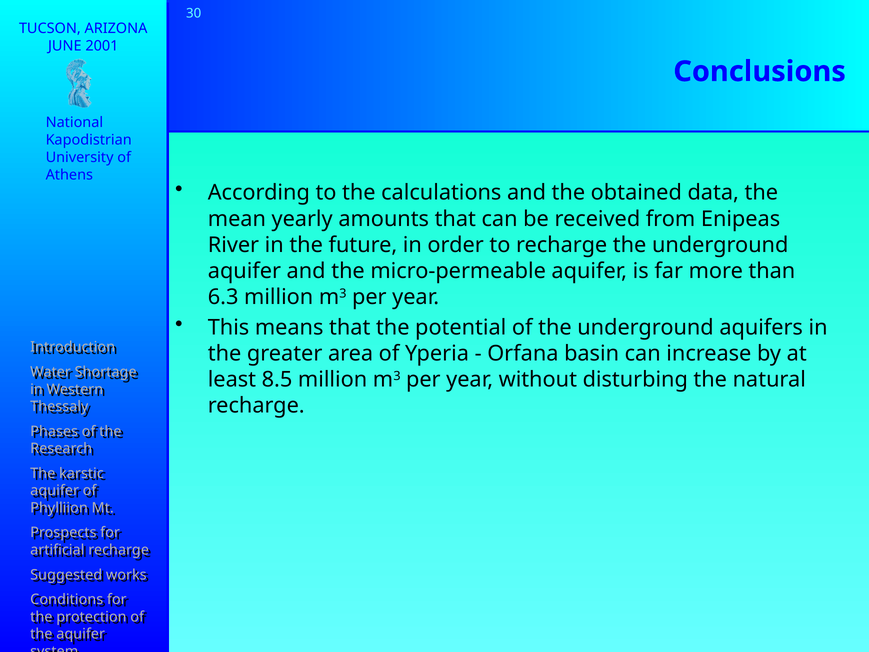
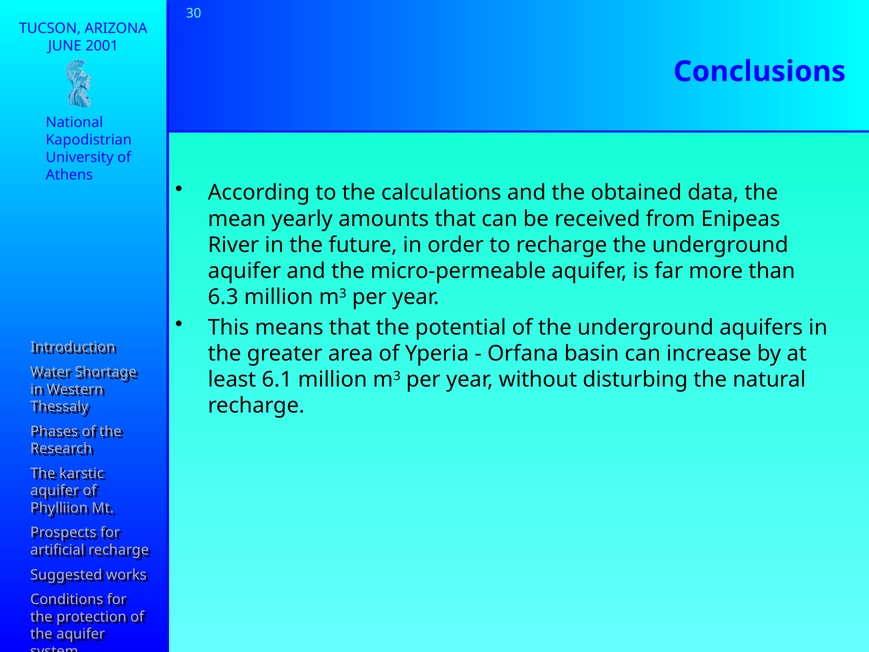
8.5: 8.5 -> 6.1 (277, 380)
